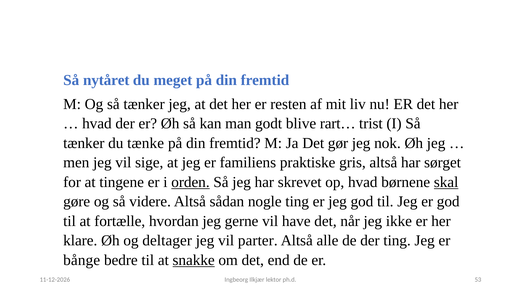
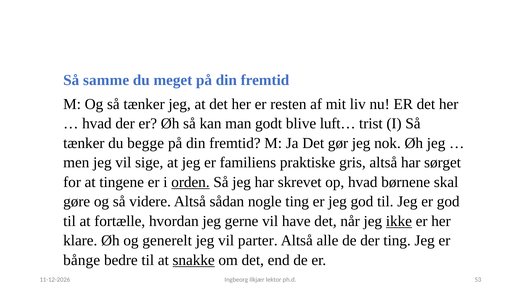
nytåret: nytåret -> samme (106, 80)
rart…: rart… -> luft… (338, 124)
tænke: tænke -> begge (146, 143)
skal underline: present -> none (446, 182)
ikke underline: none -> present (399, 221)
deltager: deltager -> generelt (167, 241)
